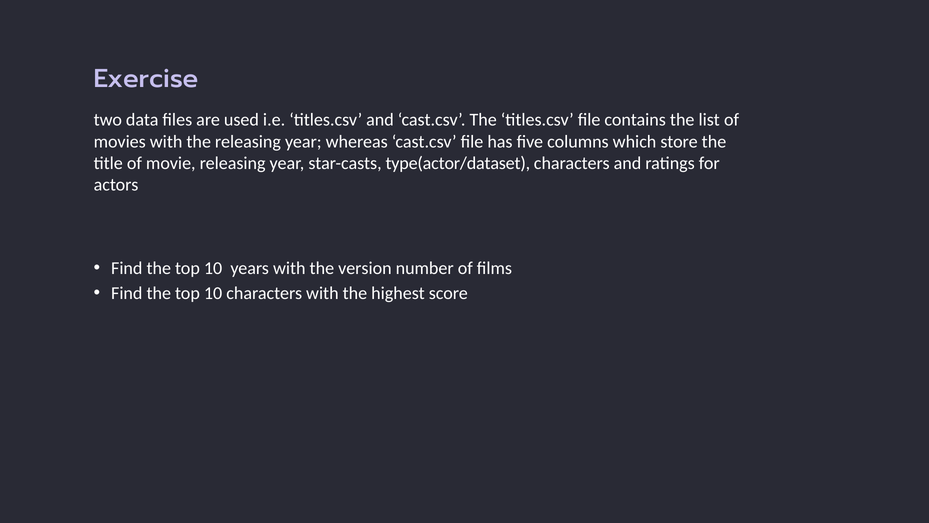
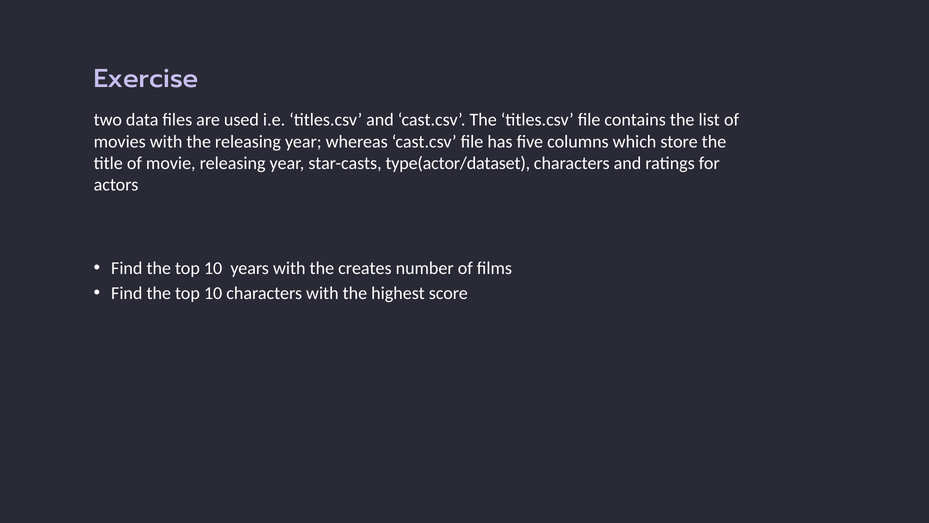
version: version -> creates (365, 268)
